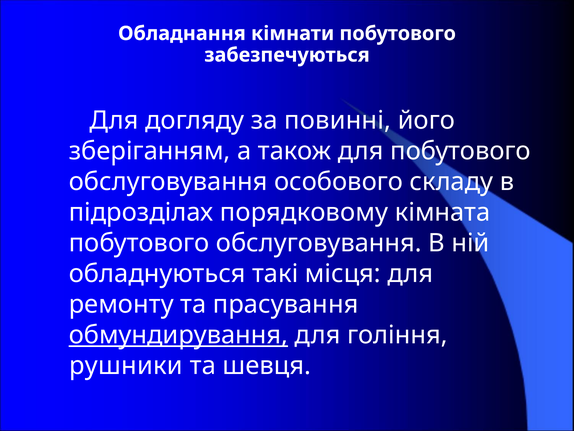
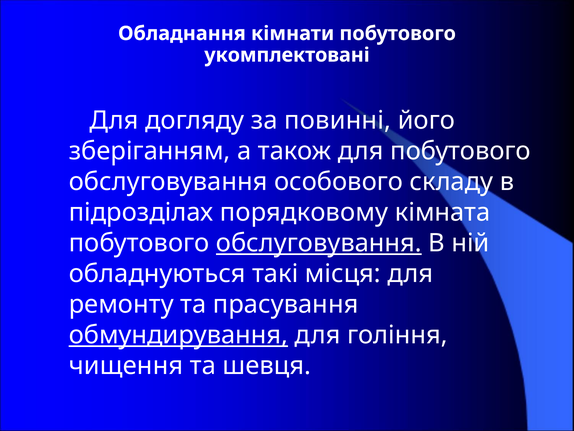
забезпечуються: забезпечуються -> укомплектовані (287, 55)
обслуговування underline: none -> present (319, 243)
рушники: рушники -> чищення (126, 365)
